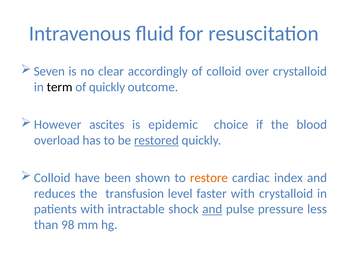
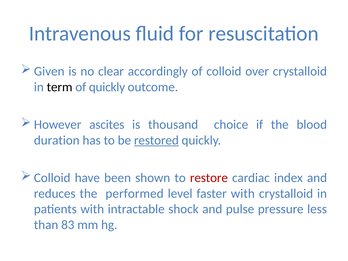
Seven: Seven -> Given (49, 71)
epidemic: epidemic -> thousand (173, 125)
overload: overload -> duration (57, 140)
restore colour: orange -> red (209, 178)
transfusion: transfusion -> performed (135, 193)
and underline: present -> none (212, 209)
98: 98 -> 83 (68, 225)
